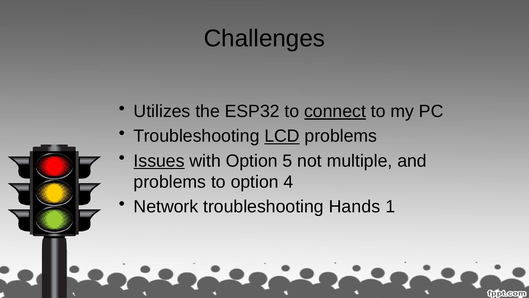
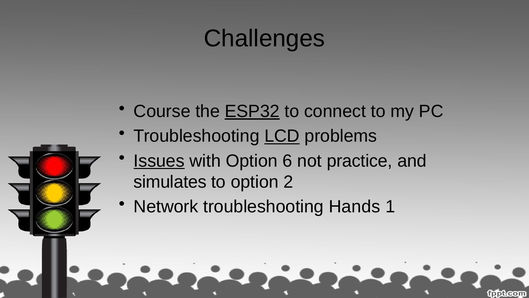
Utilizes: Utilizes -> Course (162, 111)
ESP32 underline: none -> present (252, 111)
connect underline: present -> none (335, 111)
5: 5 -> 6 (288, 161)
multiple: multiple -> practice (360, 161)
problems: problems -> simulates (170, 182)
4: 4 -> 2 (289, 182)
